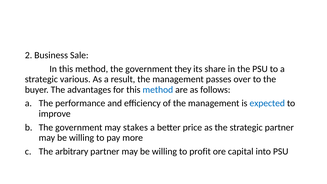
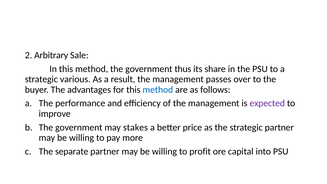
Business: Business -> Arbitrary (51, 55)
they: they -> thus (183, 69)
expected colour: blue -> purple (267, 103)
arbitrary: arbitrary -> separate (72, 151)
